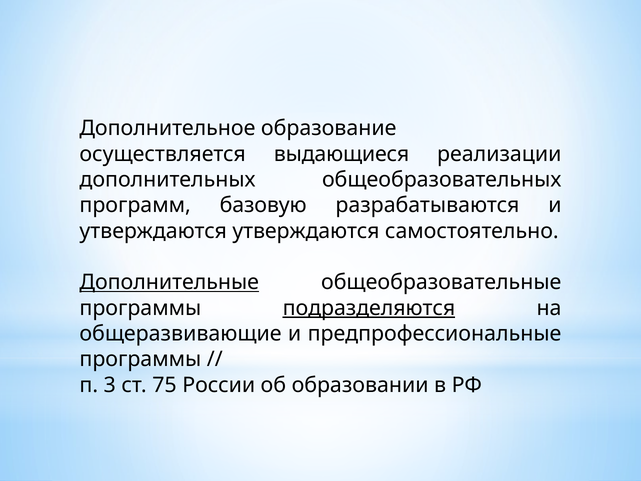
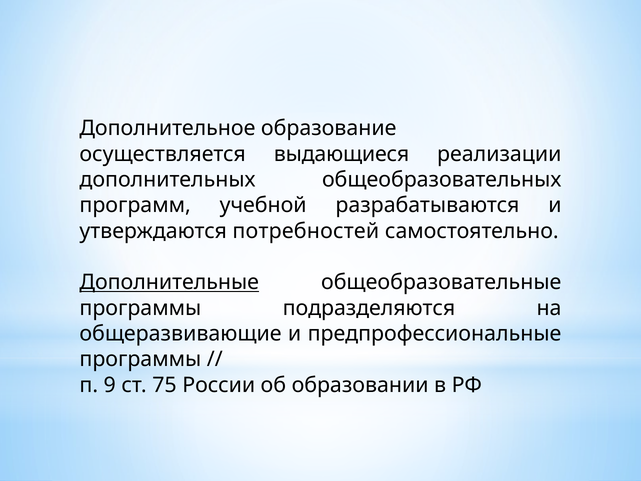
базовую: базовую -> учебной (263, 205)
утверждаются утверждаются: утверждаются -> потребностей (306, 231)
подразделяются underline: present -> none (369, 308)
3: 3 -> 9 (110, 385)
